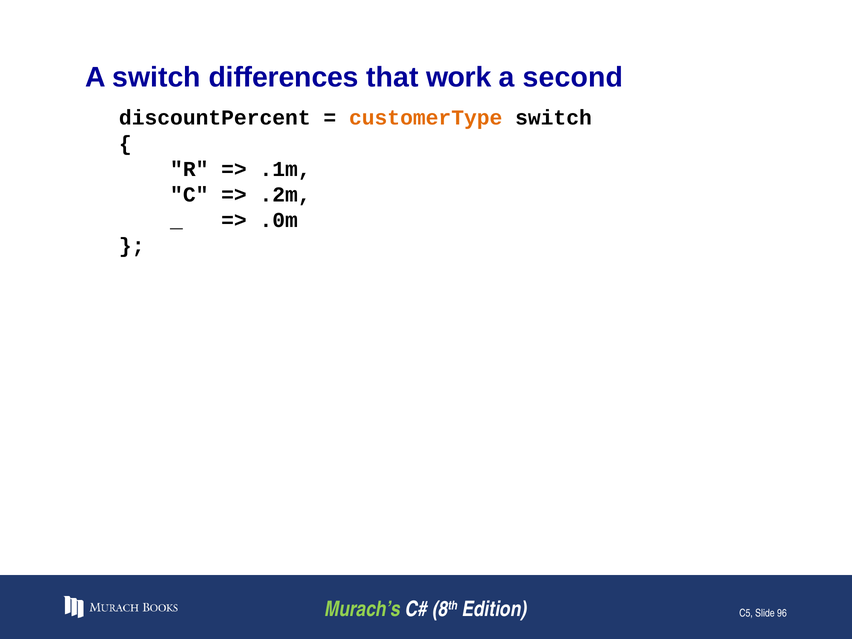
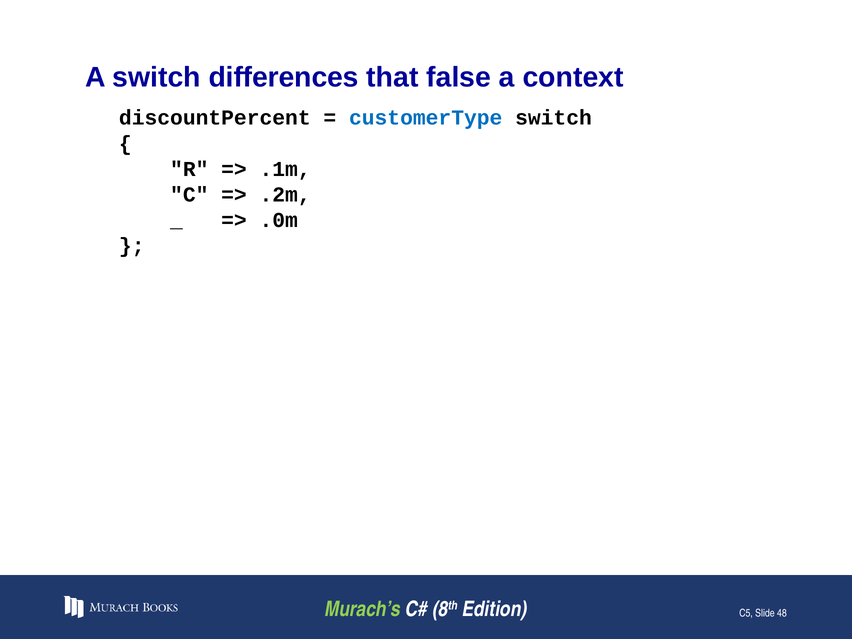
work: work -> false (459, 77)
second: second -> context (573, 77)
customerType colour: orange -> blue (426, 118)
96: 96 -> 48 (782, 613)
